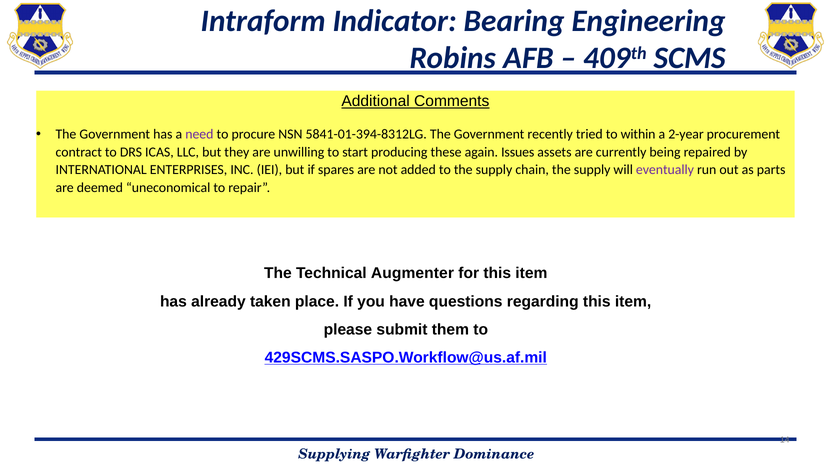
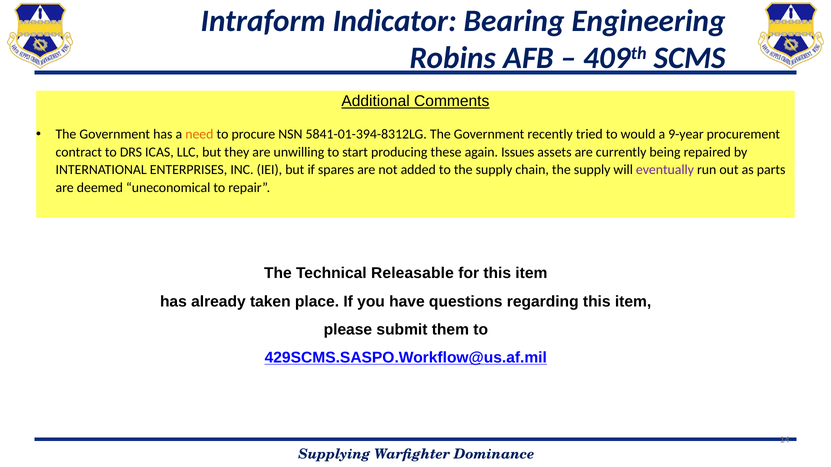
need colour: purple -> orange (199, 134)
within: within -> would (638, 134)
2-year: 2-year -> 9-year (686, 134)
Augmenter: Augmenter -> Releasable (412, 274)
